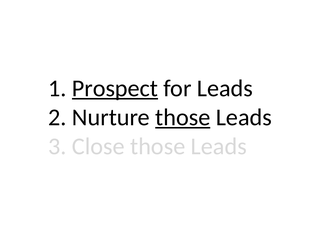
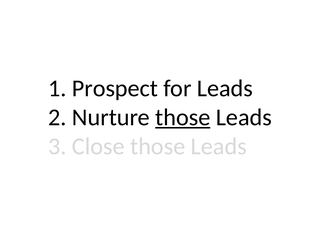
Prospect underline: present -> none (115, 88)
